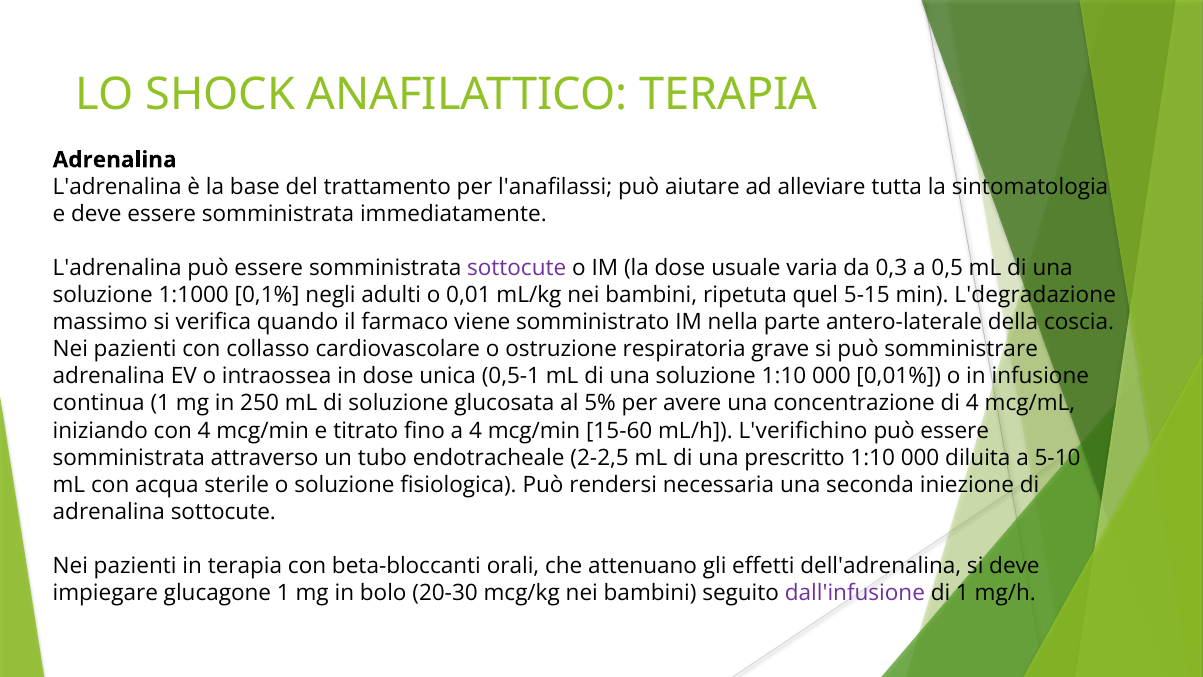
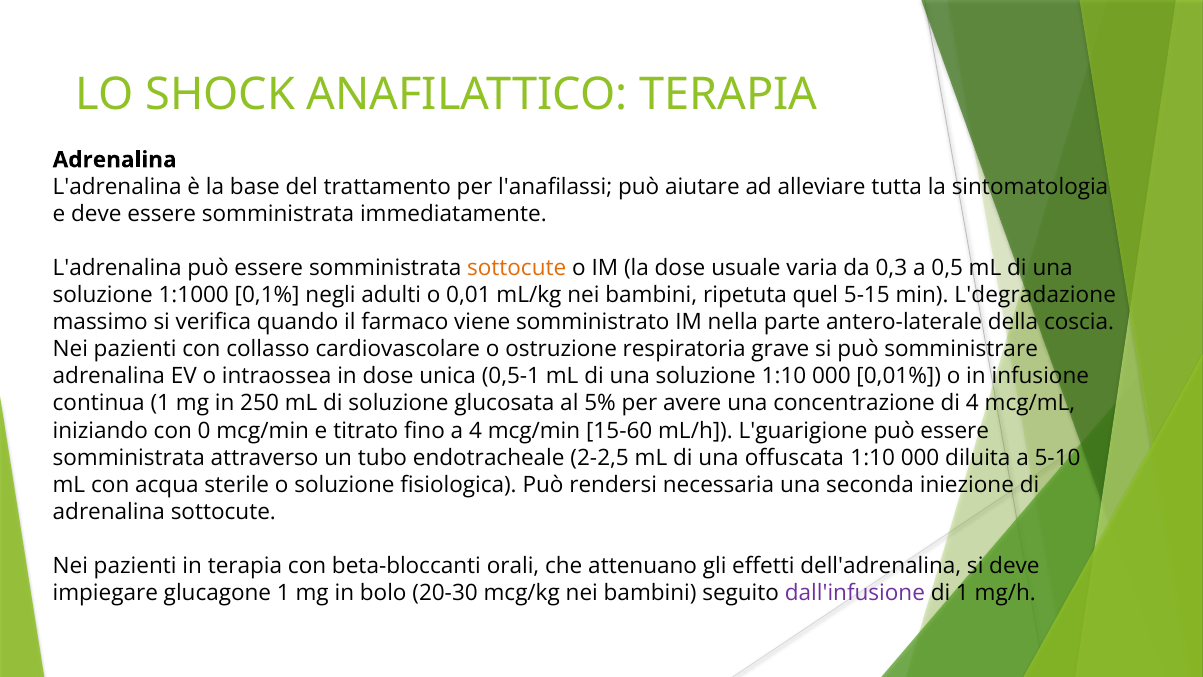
sottocute colour: purple -> orange (517, 268)
con 4: 4 -> 0 (204, 430)
L'verifichino: L'verifichino -> L'guarigione (803, 430)
prescritto: prescritto -> offuscata (794, 457)
